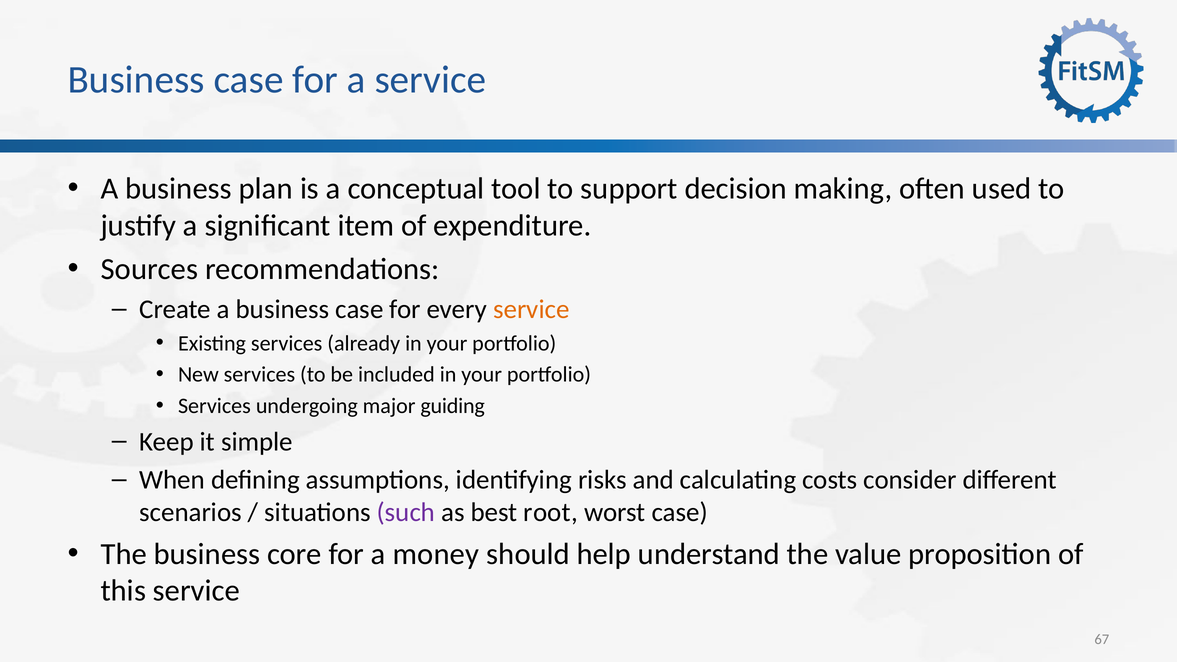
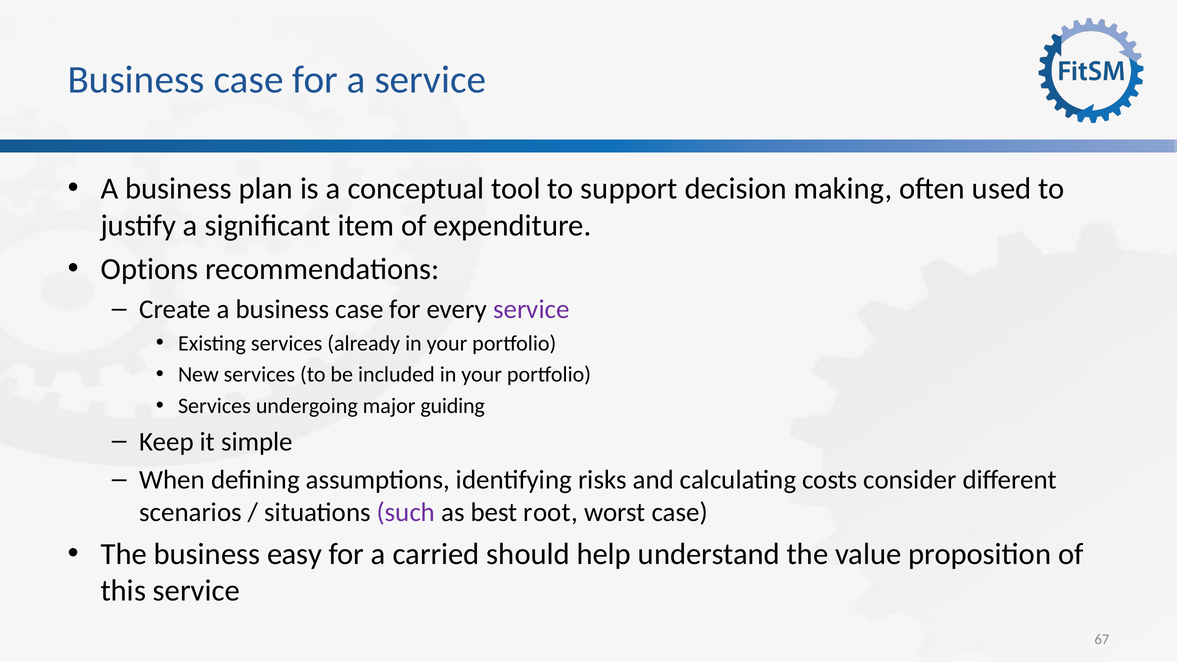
Sources: Sources -> Options (150, 269)
service colour: orange -> purple (531, 309)
core: core -> easy (294, 554)
money: money -> carried (436, 554)
